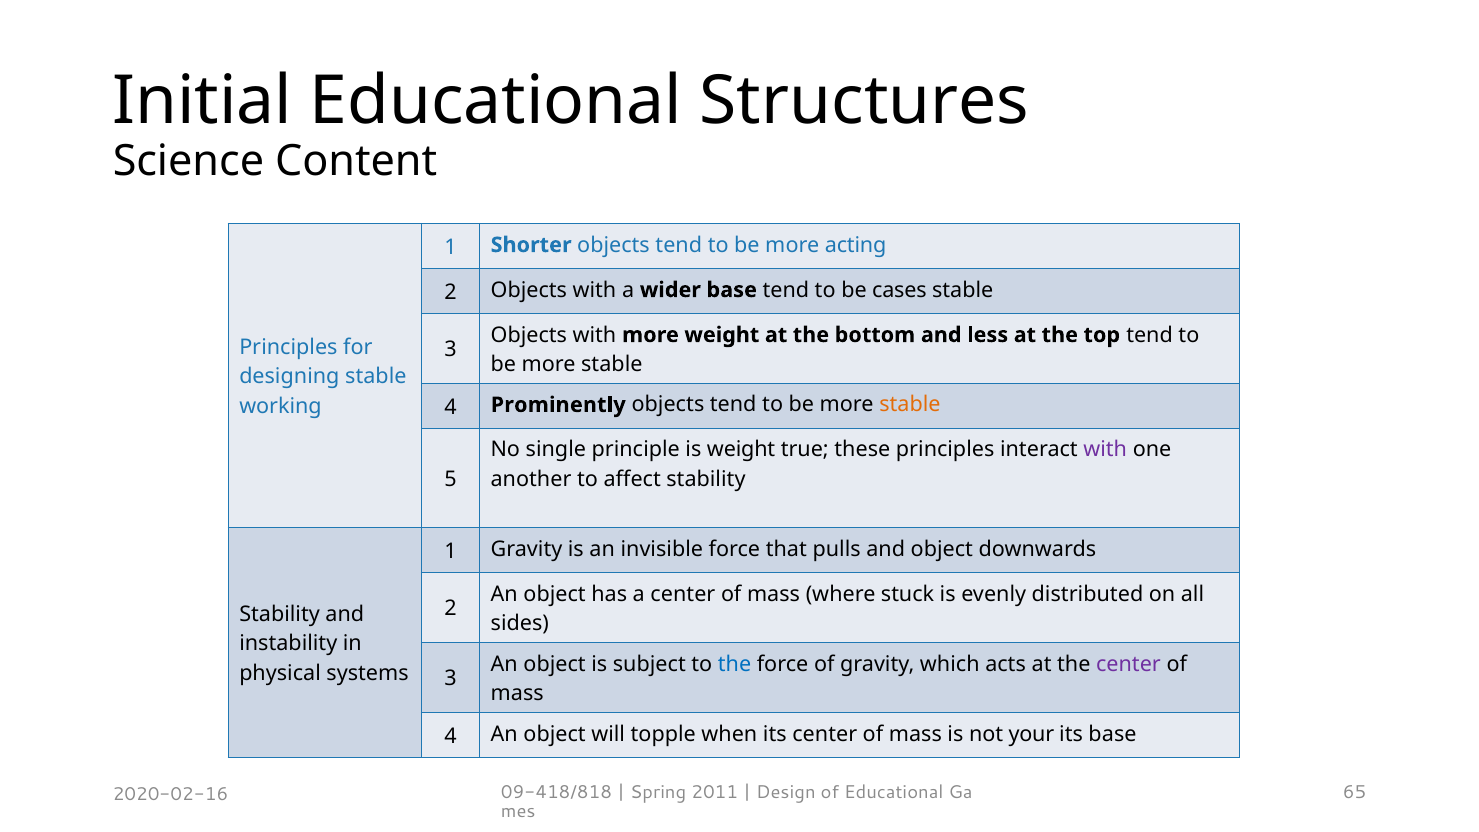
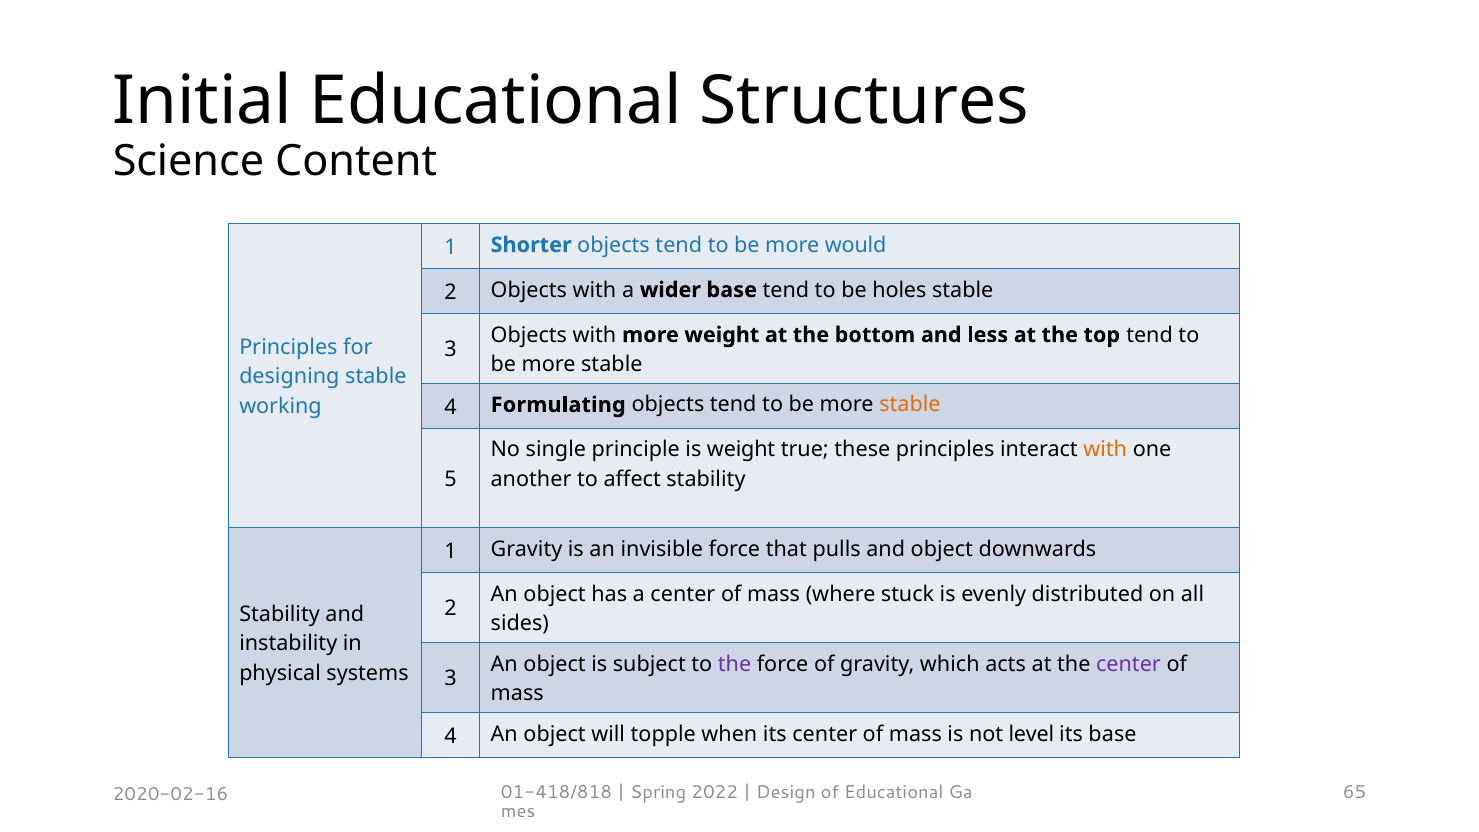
acting: acting -> would (856, 245)
cases: cases -> holes (899, 290)
Prominently: Prominently -> Formulating (558, 405)
with colour: purple -> orange (1105, 450)
the colour: blue -> purple (735, 664)
your: your -> level (1031, 734)
09-418/818: 09-418/818 -> 01-418/818 (557, 793)
2011: 2011 -> 2022 (715, 793)
